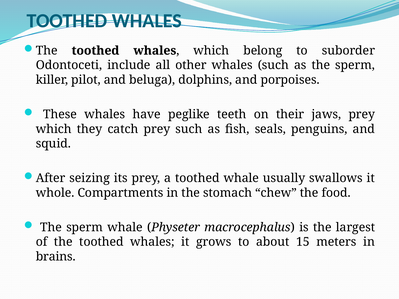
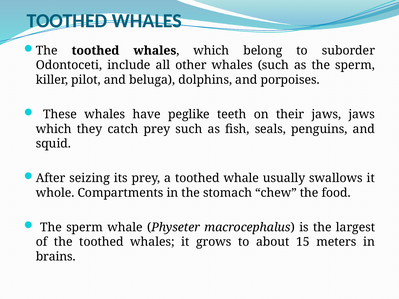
jaws prey: prey -> jaws (362, 114)
